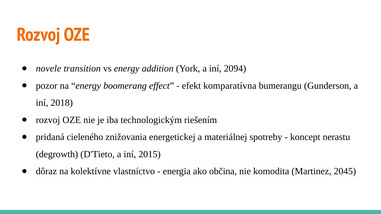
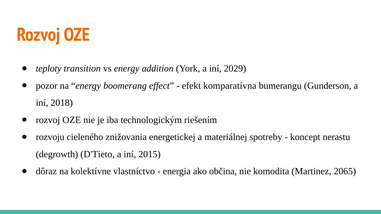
novele: novele -> teploty (49, 69)
2094: 2094 -> 2029 (235, 69)
pridaná: pridaná -> rozvoju (50, 137)
2045: 2045 -> 2065 (345, 172)
